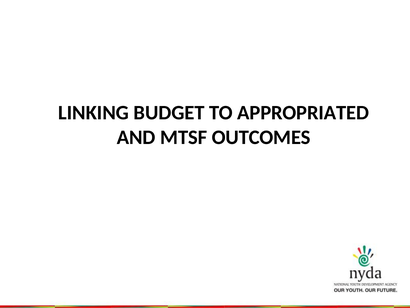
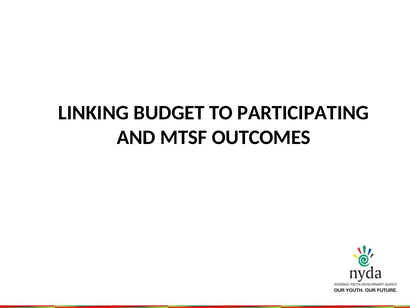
APPROPRIATED: APPROPRIATED -> PARTICIPATING (303, 113)
